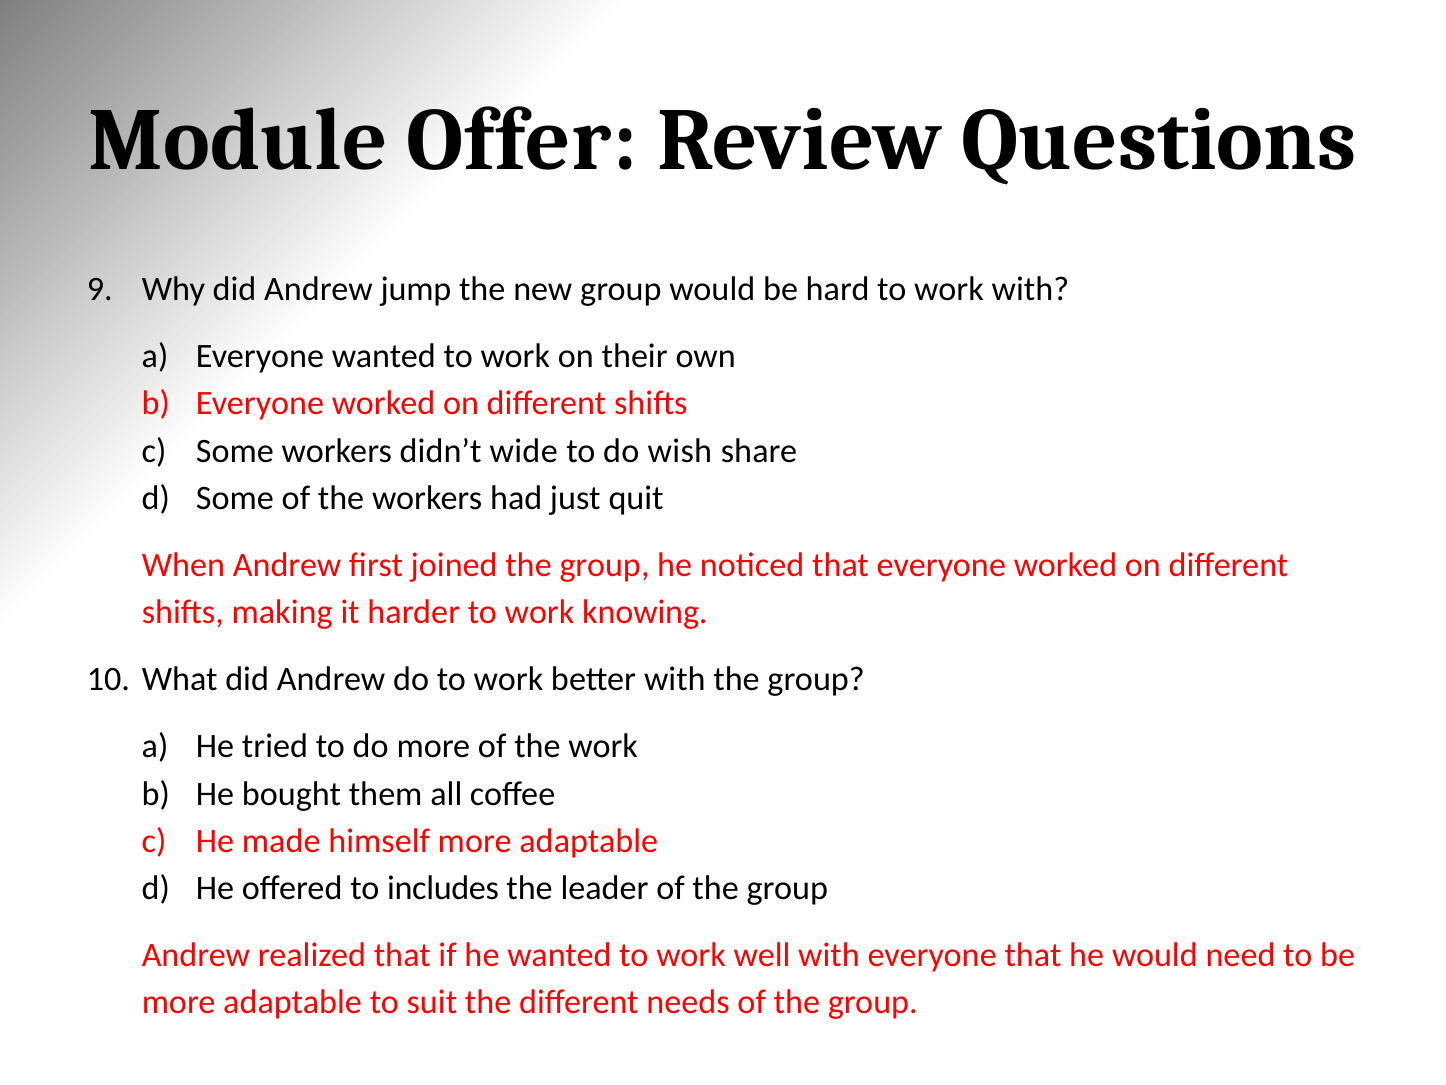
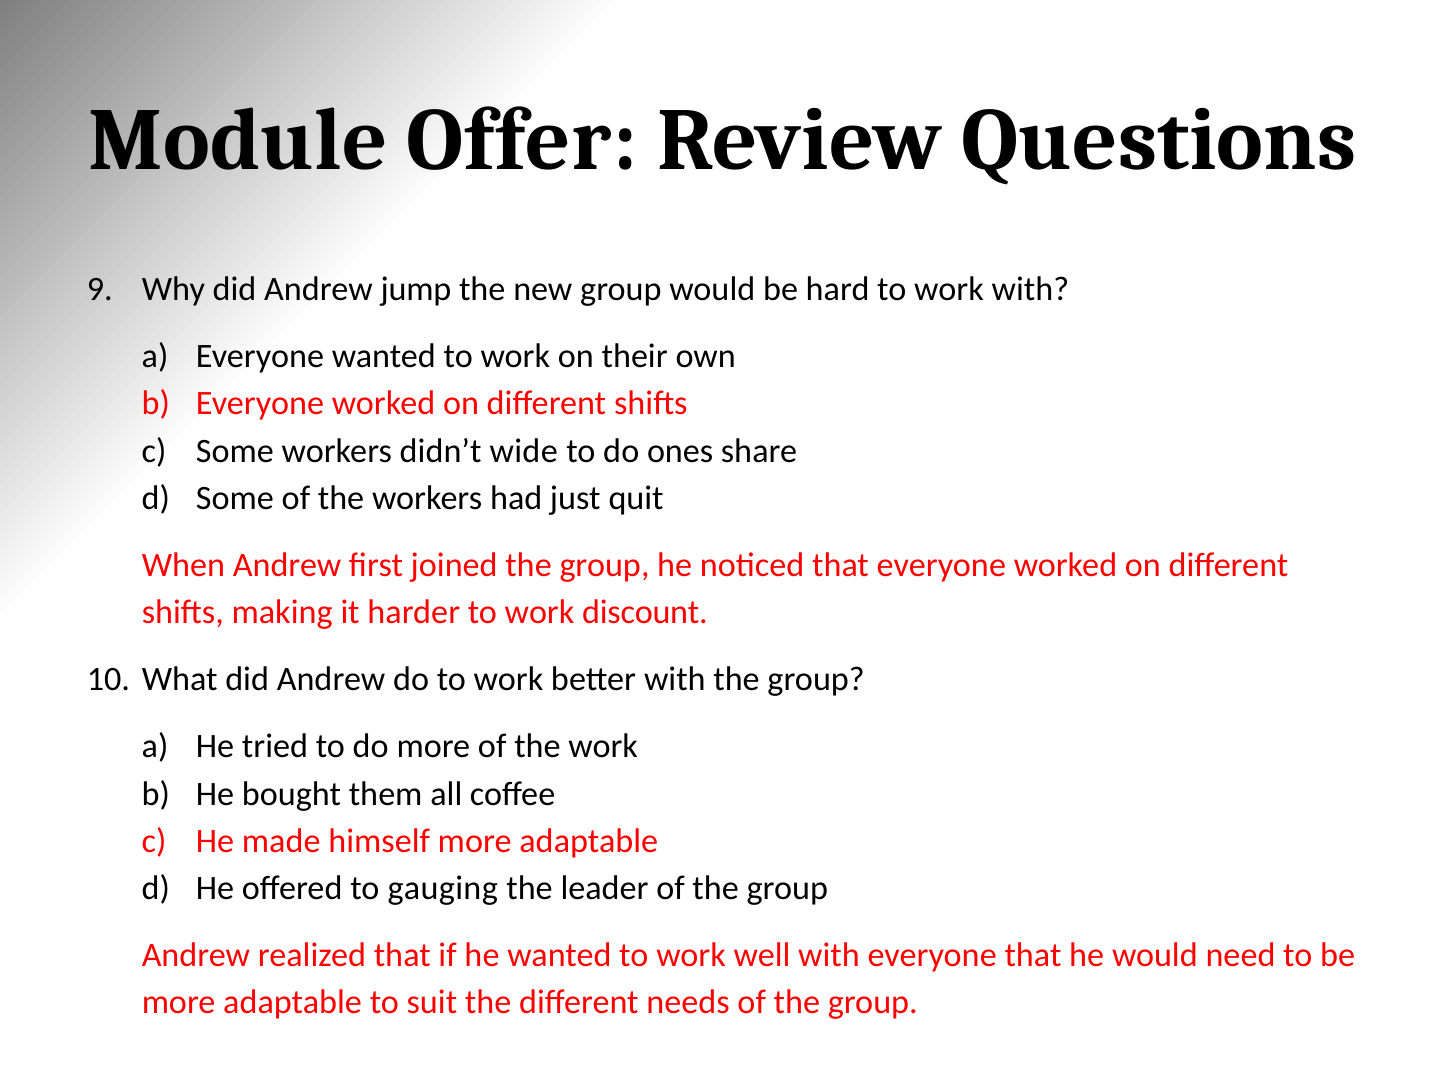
wish: wish -> ones (680, 451)
knowing: knowing -> discount (645, 612)
includes: includes -> gauging (443, 888)
